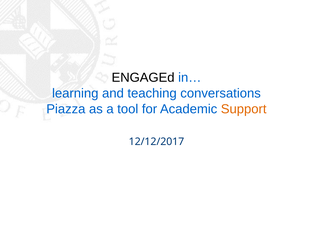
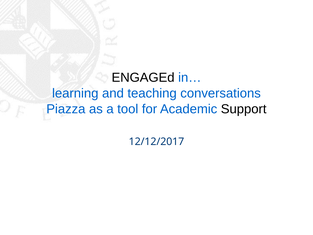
Support colour: orange -> black (244, 109)
